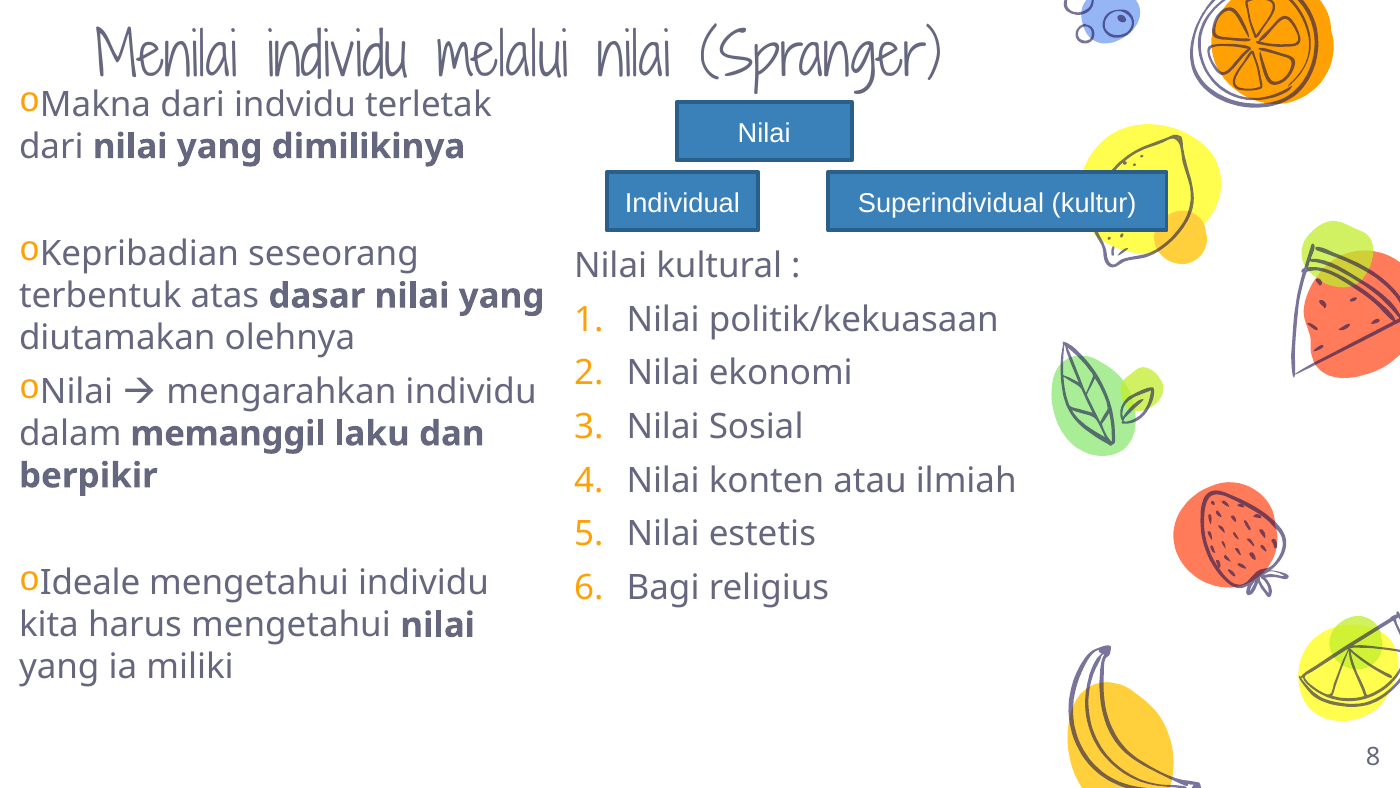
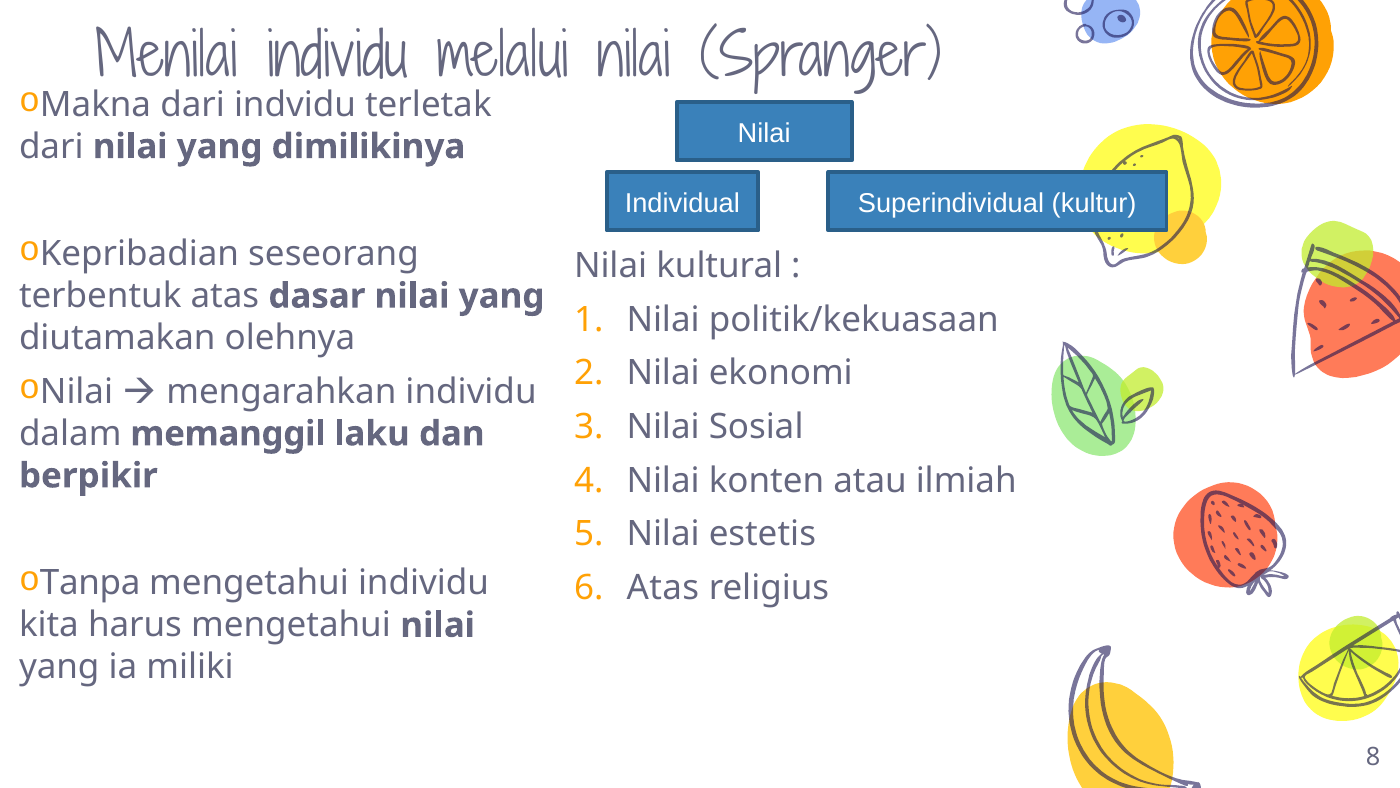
Ideale: Ideale -> Tanpa (90, 583)
Bagi: Bagi -> Atas (663, 588)
